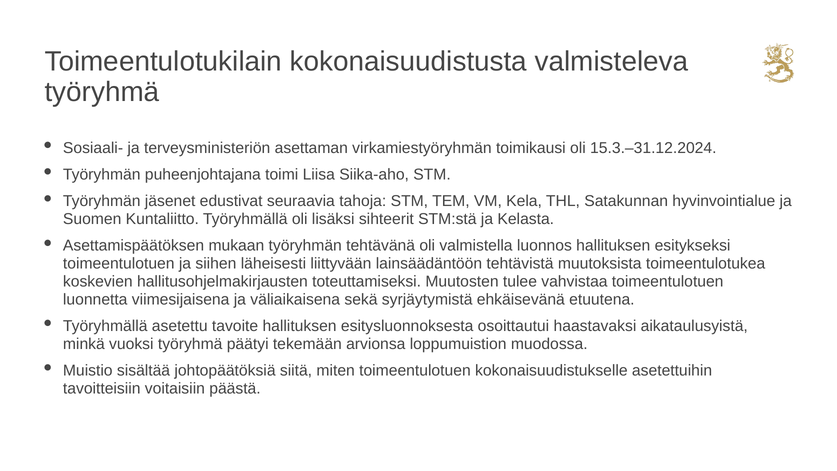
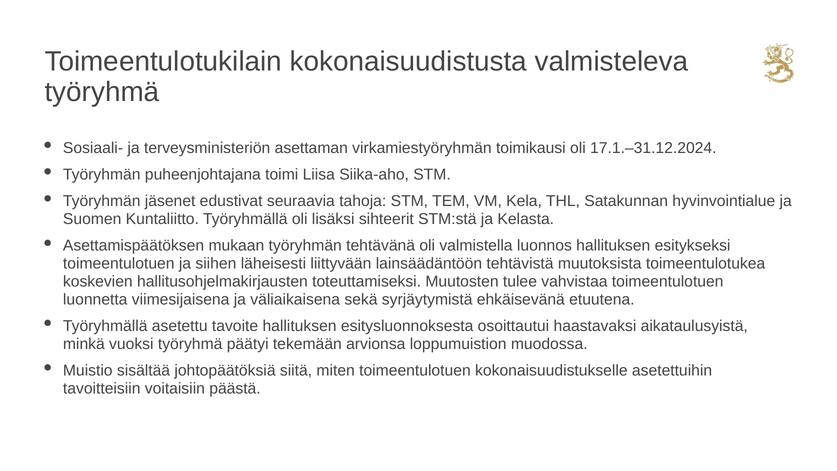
15.3.–31.12.2024: 15.3.–31.12.2024 -> 17.1.–31.12.2024 (653, 148)
